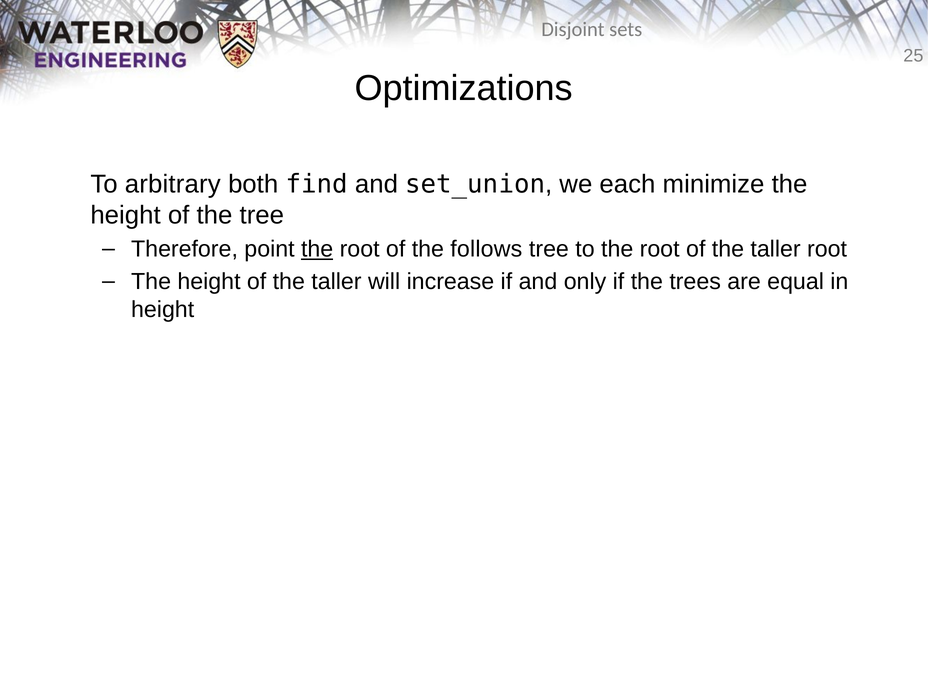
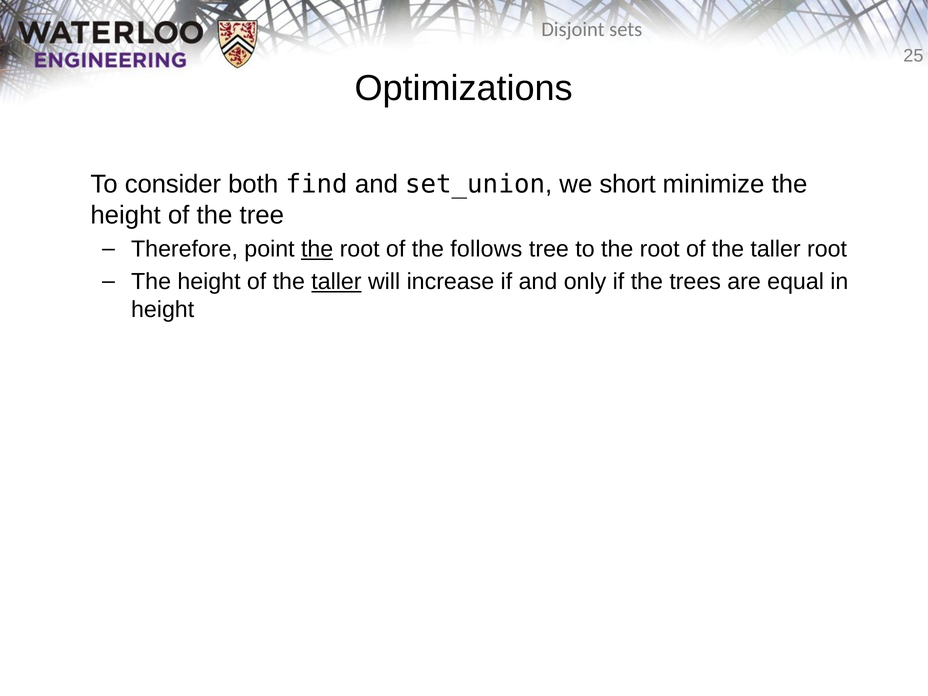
arbitrary: arbitrary -> consider (173, 184)
each: each -> short (628, 184)
taller underline: none -> present (336, 282)
